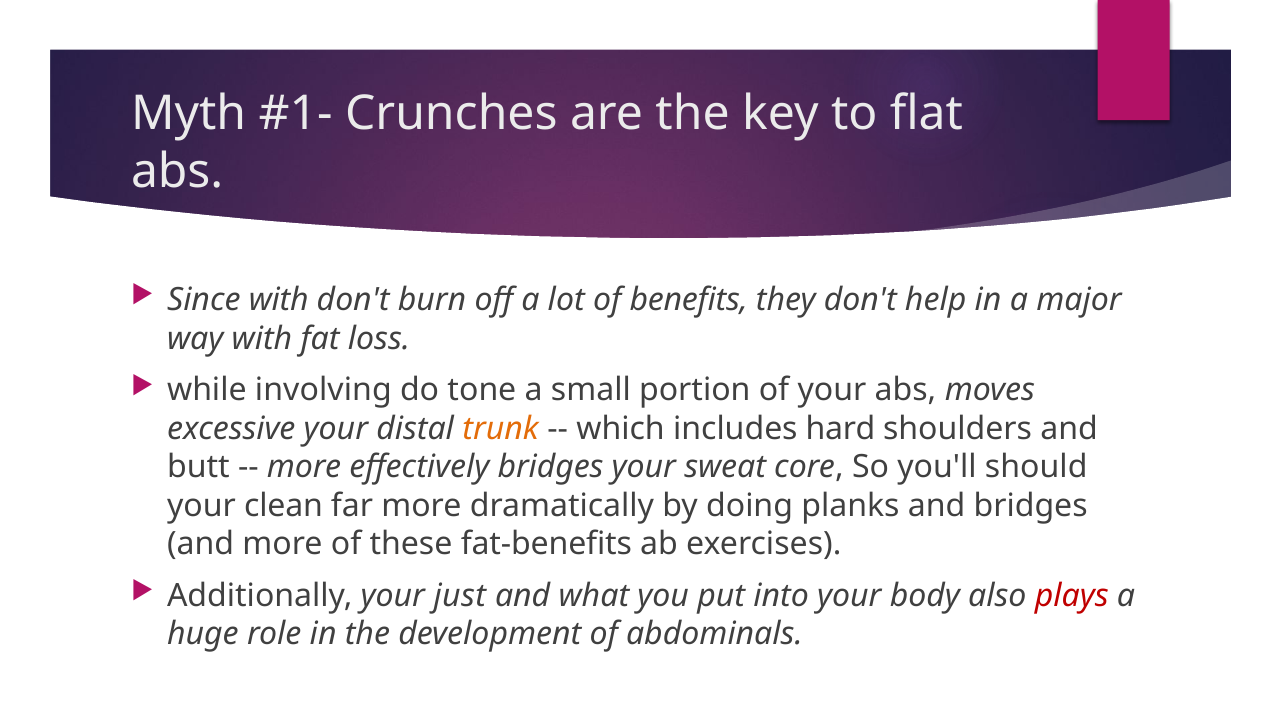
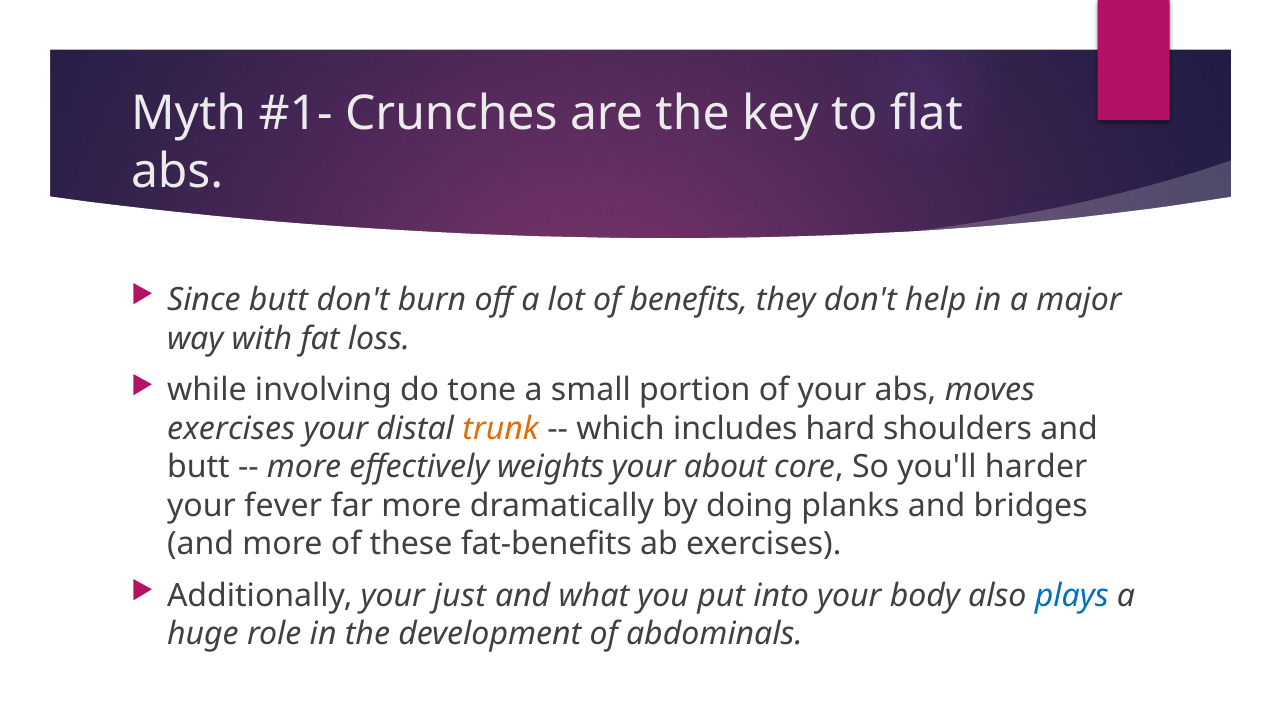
Since with: with -> butt (278, 300)
excessive: excessive -> exercises (231, 429)
effectively bridges: bridges -> weights (551, 467)
sweat: sweat -> about (725, 467)
should: should -> harder (1036, 467)
clean: clean -> fever (283, 506)
plays colour: red -> blue (1072, 596)
